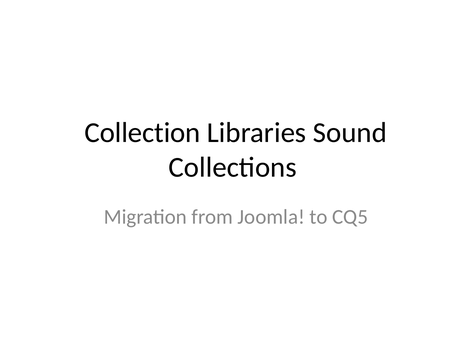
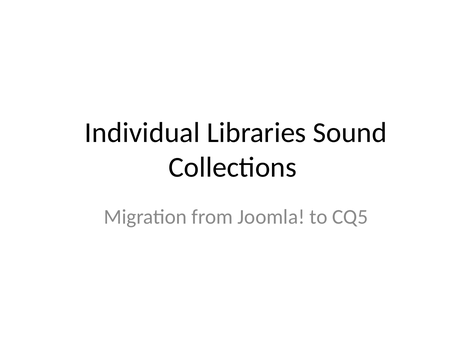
Collection: Collection -> Individual (142, 133)
